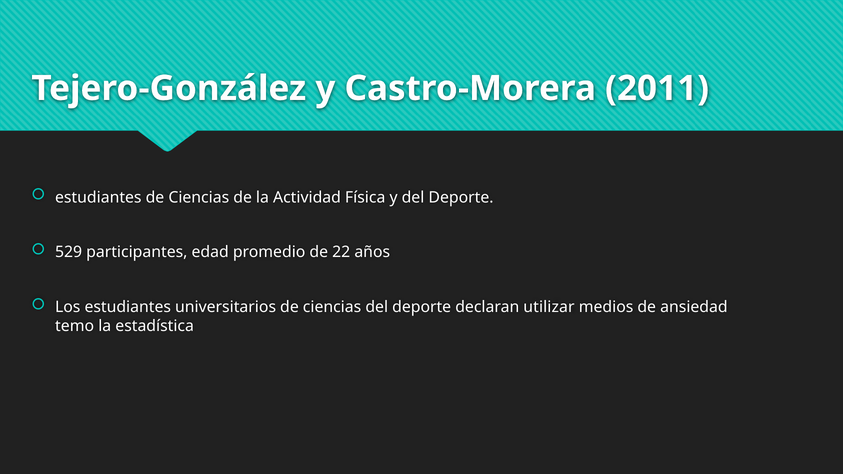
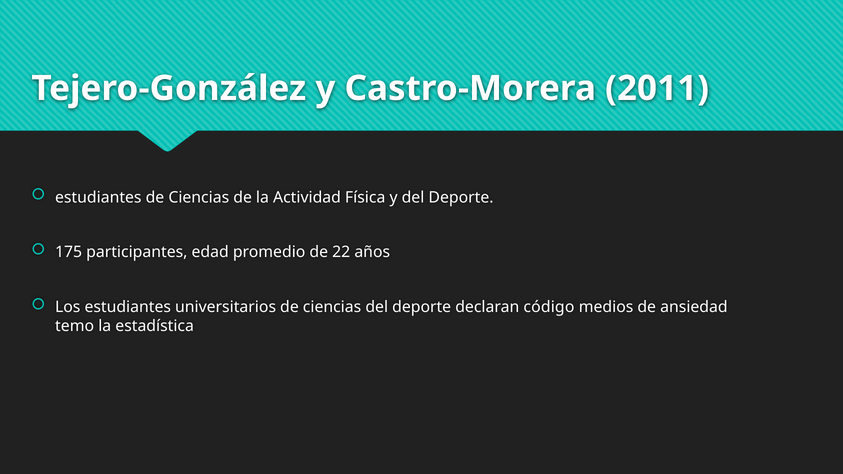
529: 529 -> 175 (69, 252)
utilizar: utilizar -> código (549, 307)
